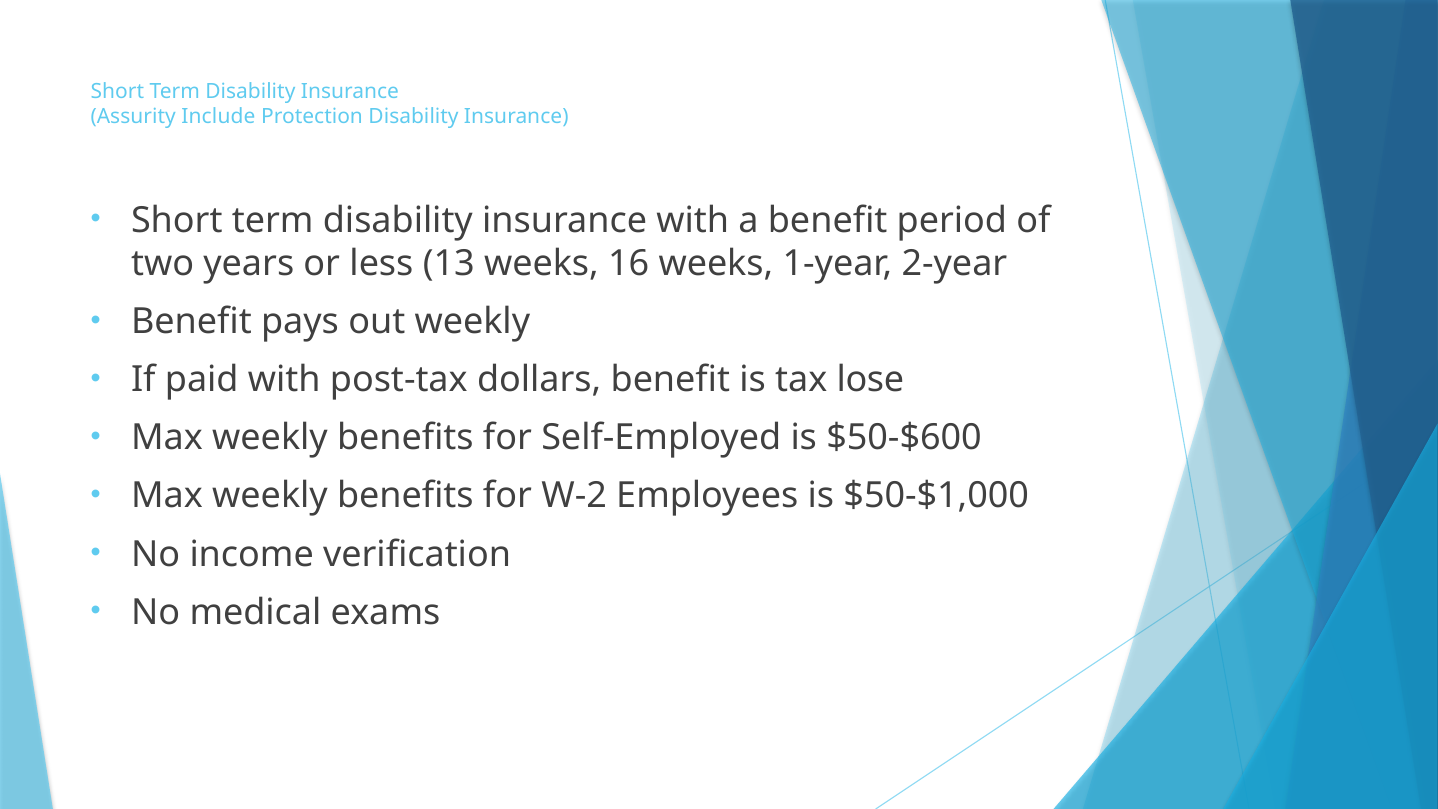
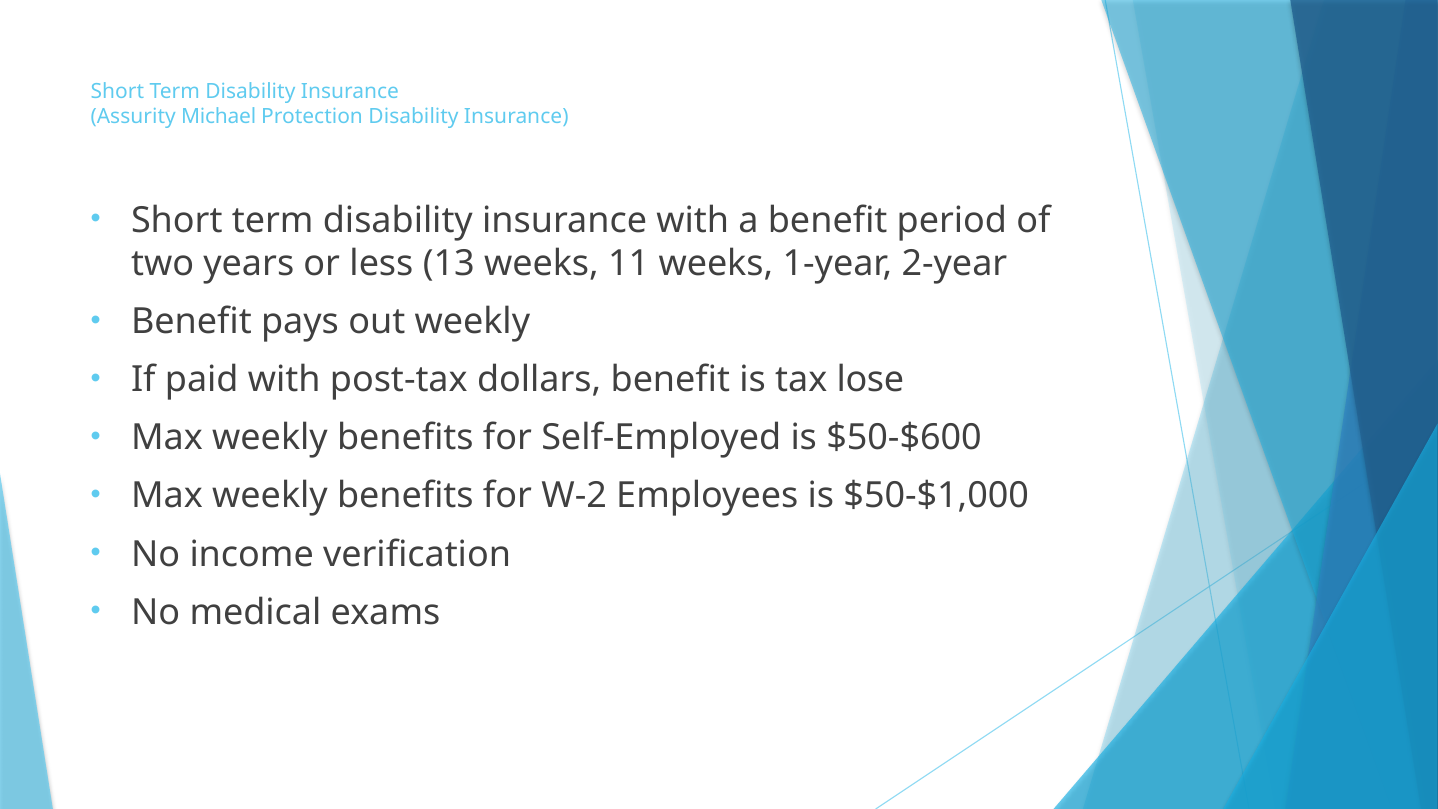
Include: Include -> Michael (219, 117)
16: 16 -> 11 (629, 263)
